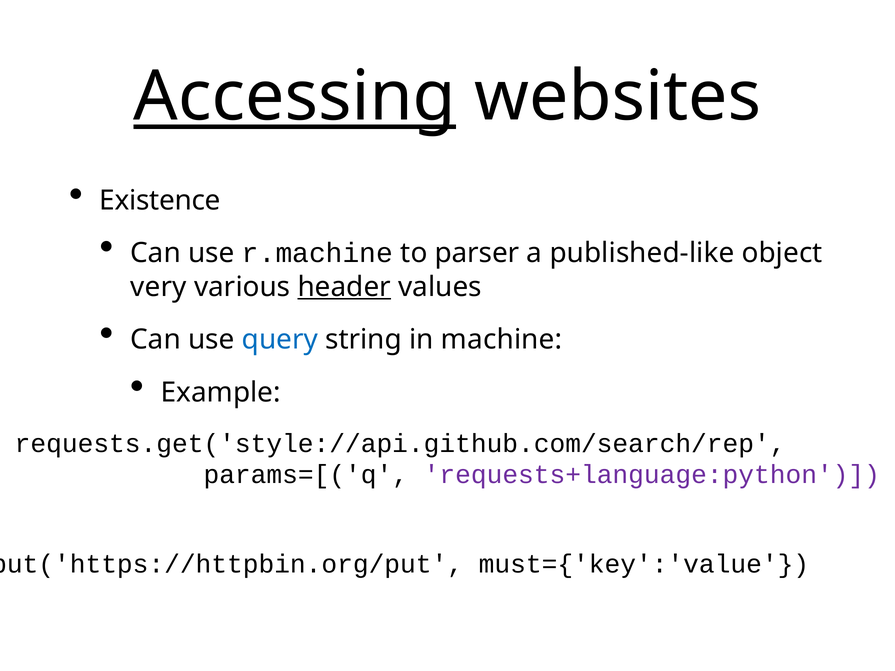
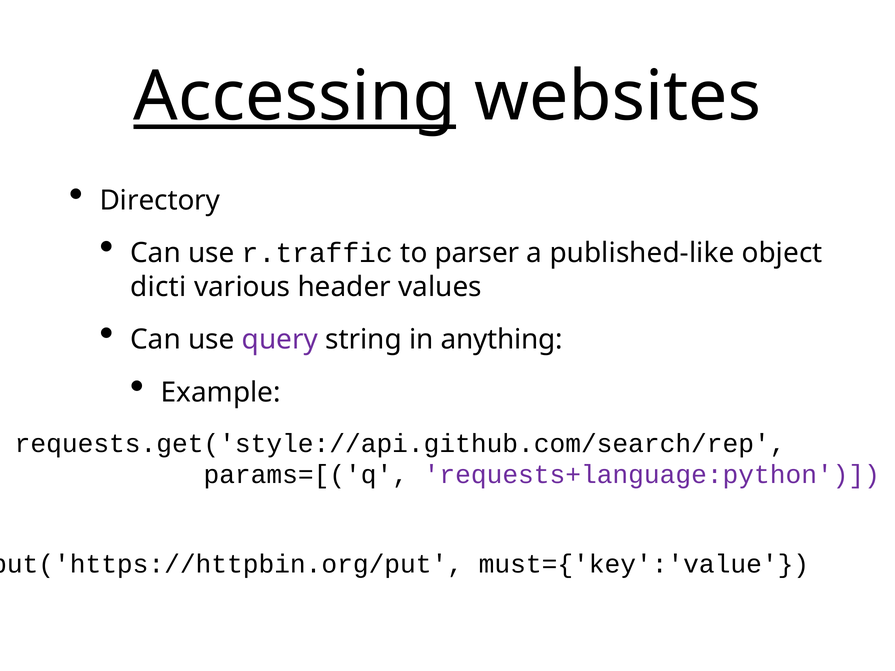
Existence: Existence -> Directory (160, 201)
r.machine: r.machine -> r.traffic (317, 253)
very: very -> dicti (158, 287)
header underline: present -> none (344, 287)
query colour: blue -> purple (280, 340)
machine: machine -> anything (502, 340)
